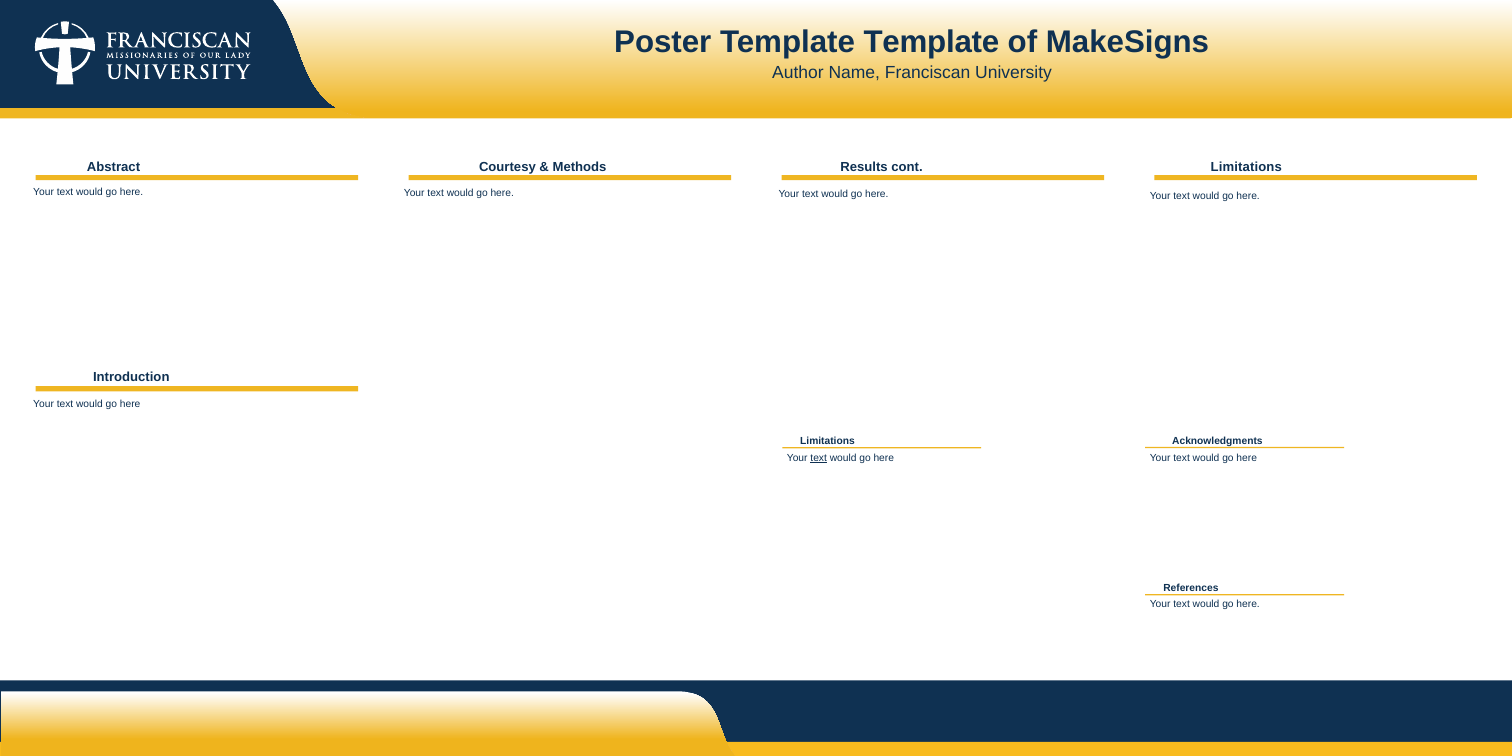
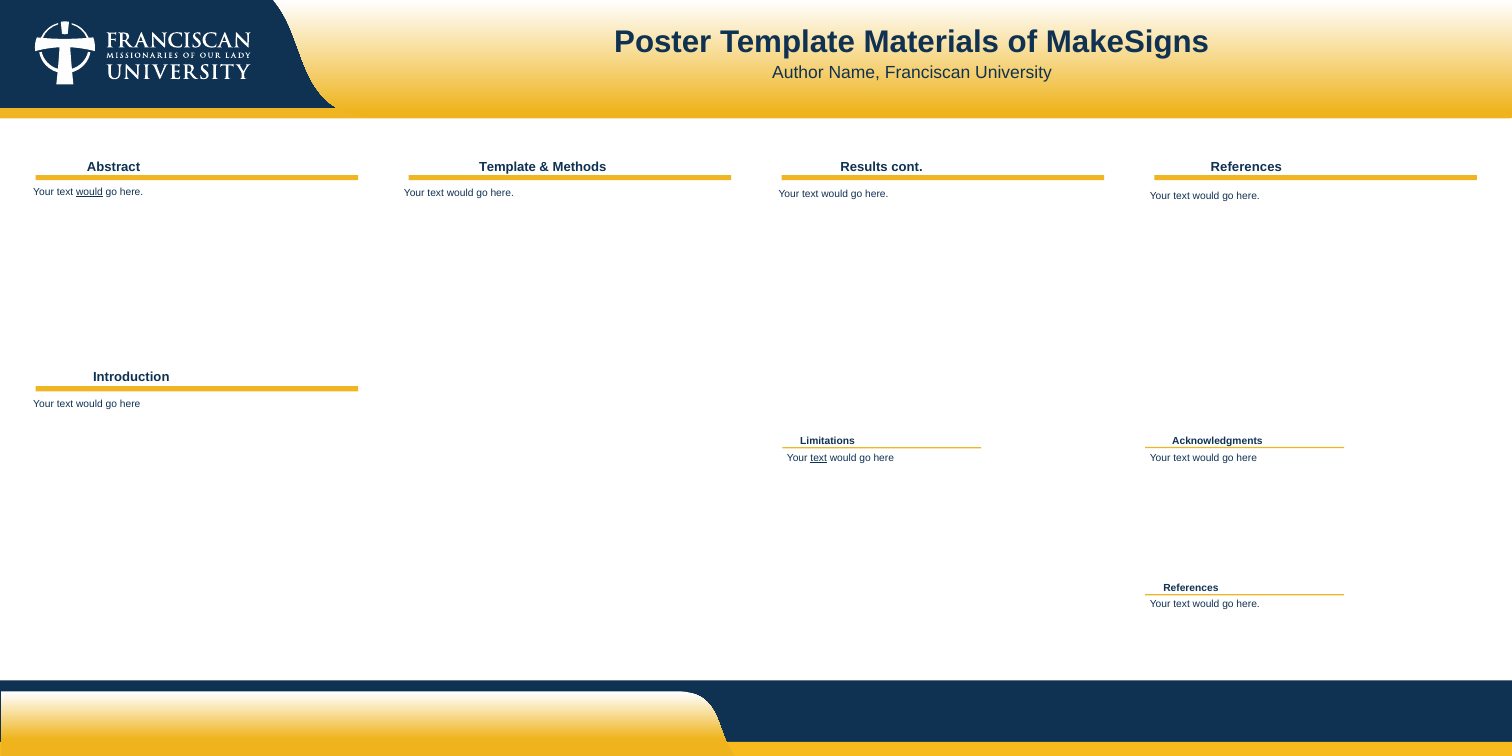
Template Template: Template -> Materials (931, 42)
Courtesy: Courtesy -> Template (507, 167)
cont Limitations: Limitations -> References (1246, 167)
would underline: none -> present (89, 192)
